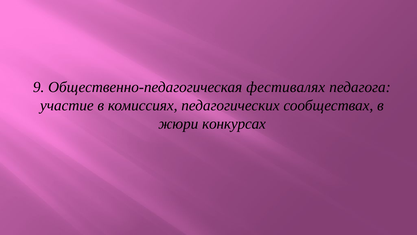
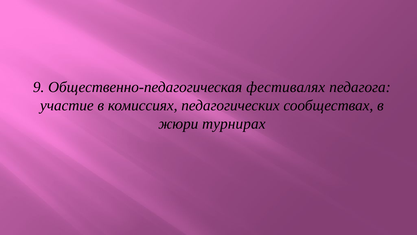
конкурсах: конкурсах -> турнирах (234, 124)
